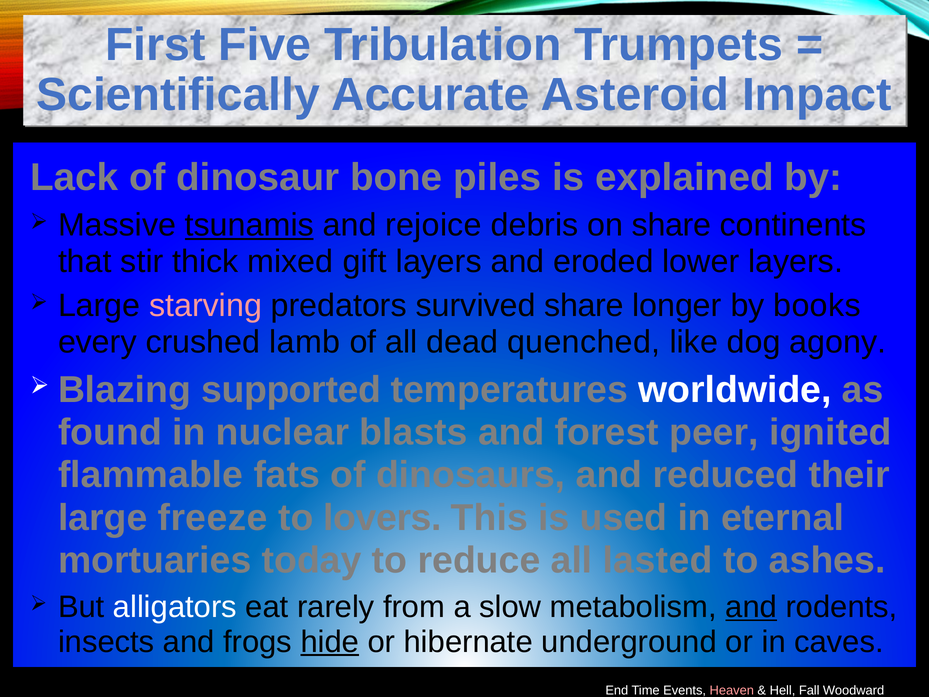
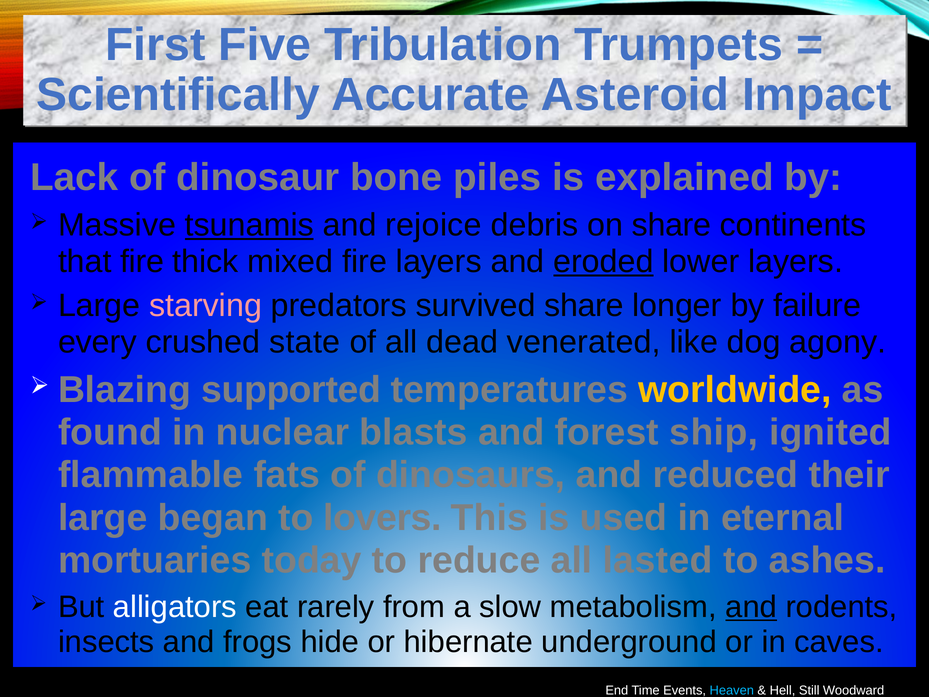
that stir: stir -> fire (142, 262)
mixed gift: gift -> fire (365, 262)
eroded underline: none -> present (603, 262)
books: books -> failure (817, 306)
lamb: lamb -> state (305, 342)
quenched: quenched -> venerated (584, 342)
worldwide colour: white -> yellow (735, 390)
peer: peer -> ship (714, 432)
freeze: freeze -> began (213, 518)
hide underline: present -> none (330, 642)
Heaven colour: pink -> light blue (732, 690)
Fall: Fall -> Still (809, 690)
